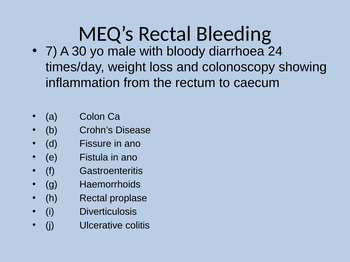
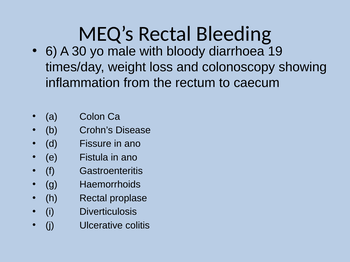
7: 7 -> 6 (51, 51)
24: 24 -> 19 (275, 51)
